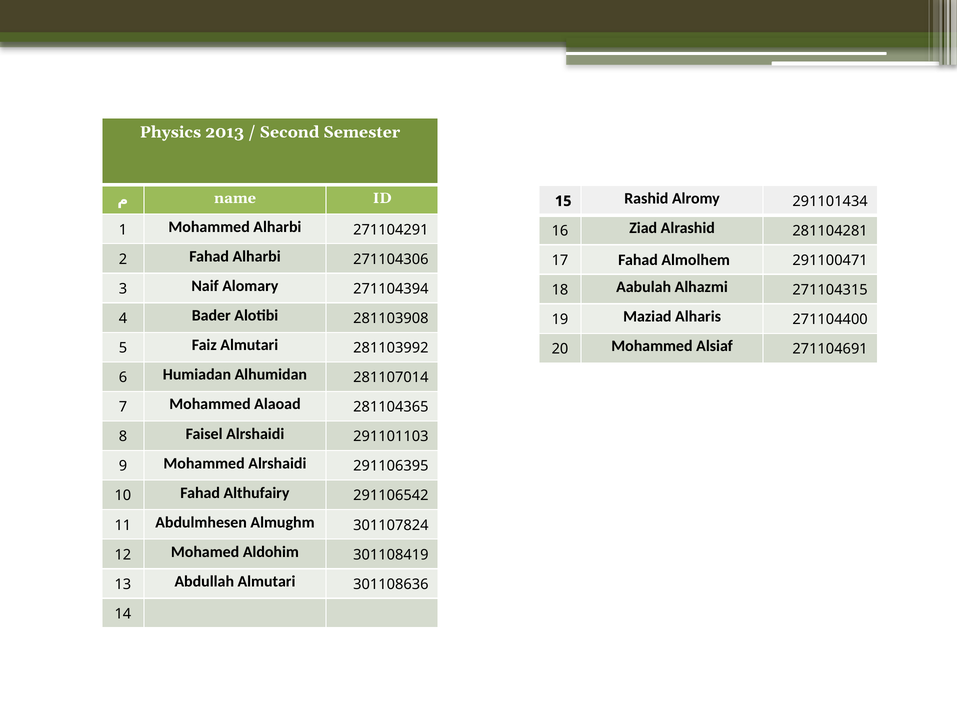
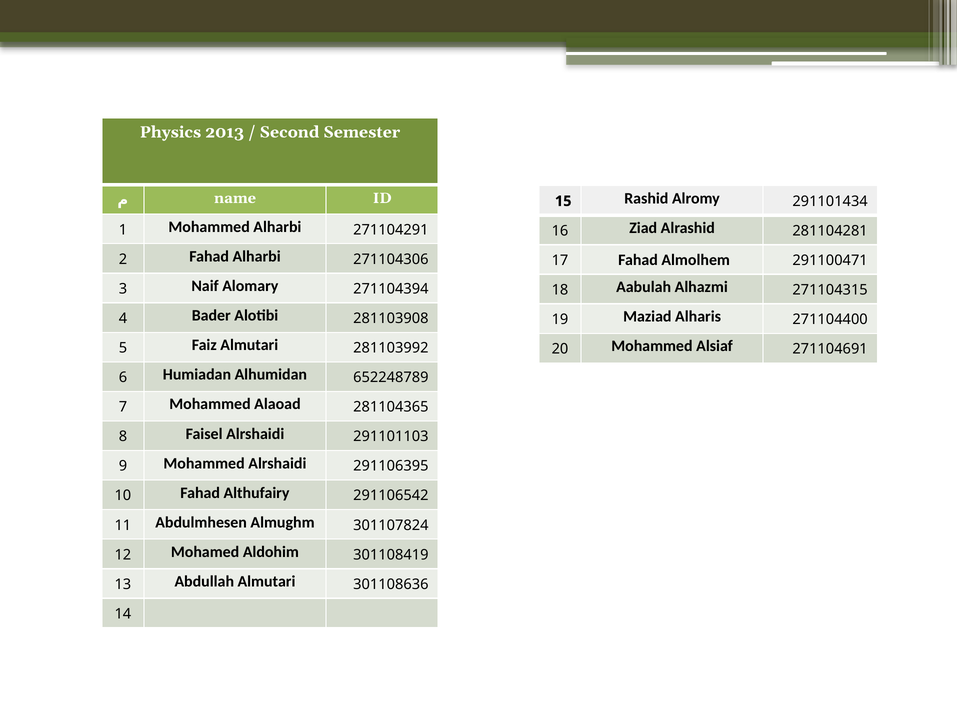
281107014: 281107014 -> 652248789 (391, 377)
